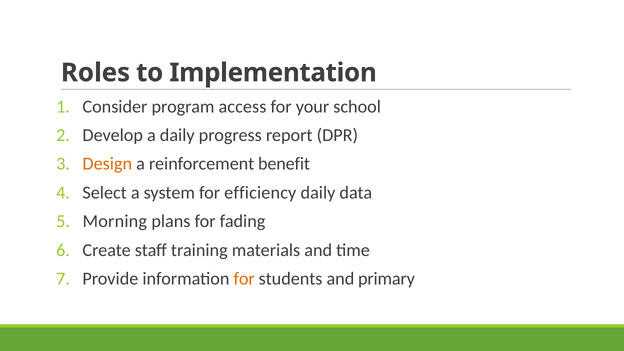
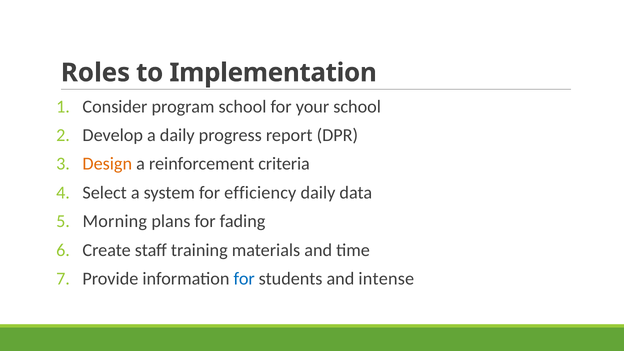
program access: access -> school (243, 106)
benefit: benefit -> criteria (284, 164)
for colour: orange -> blue (244, 279)
primary: primary -> intense (386, 279)
